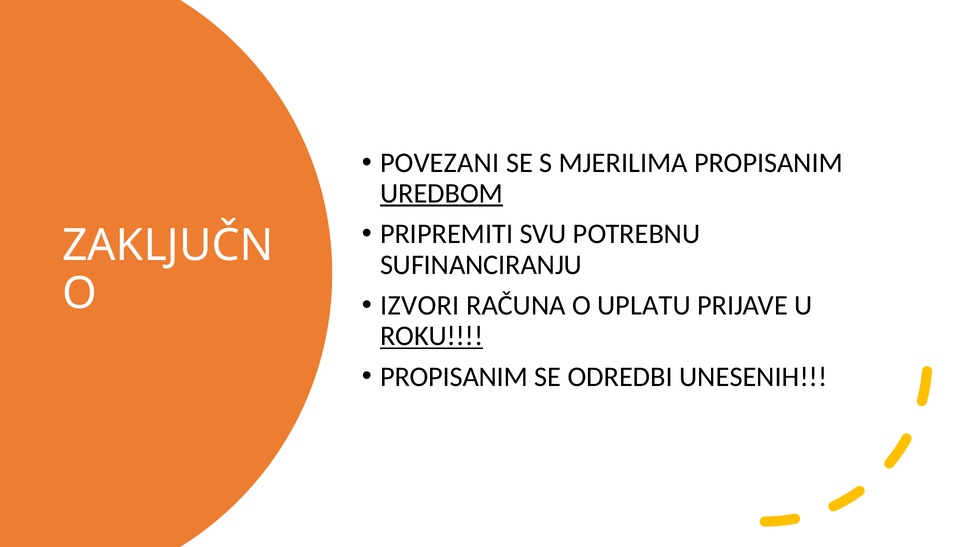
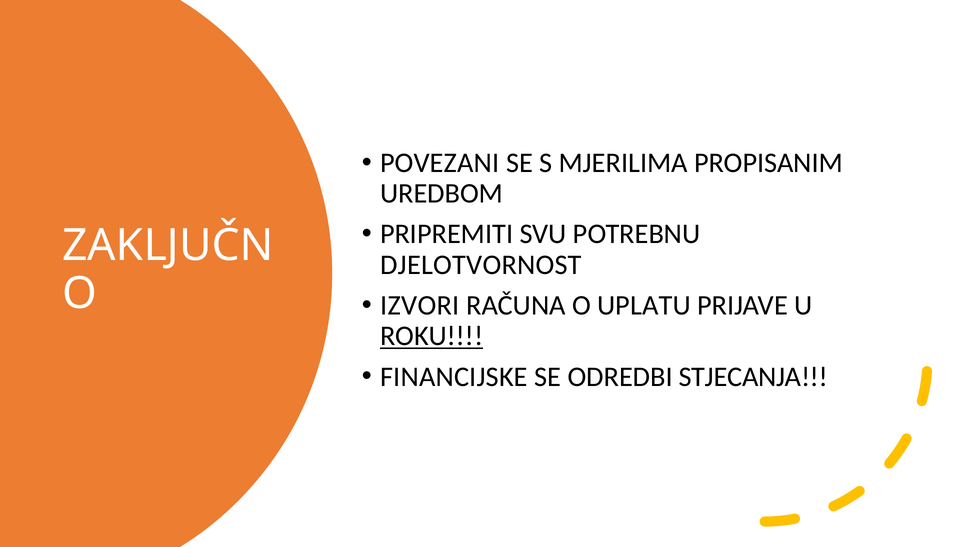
UREDBOM underline: present -> none (442, 193)
SUFINANCIRANJU: SUFINANCIRANJU -> DJELOTVORNOST (481, 265)
PROPISANIM: PROPISANIM -> FINANCIJSKE (454, 376)
UNESENIH: UNESENIH -> STJECANJA (753, 376)
